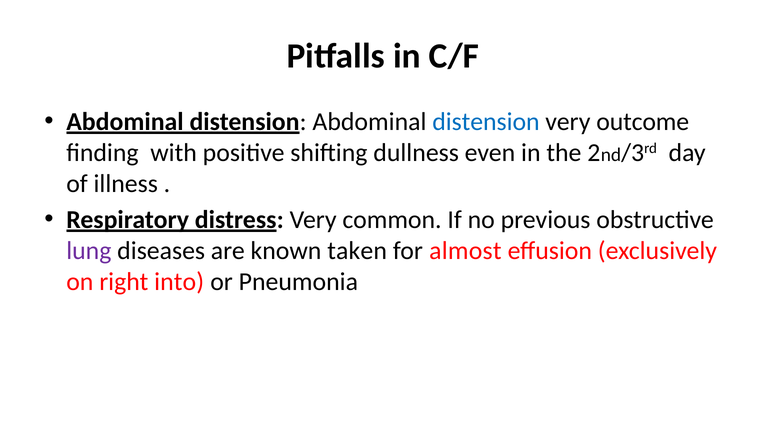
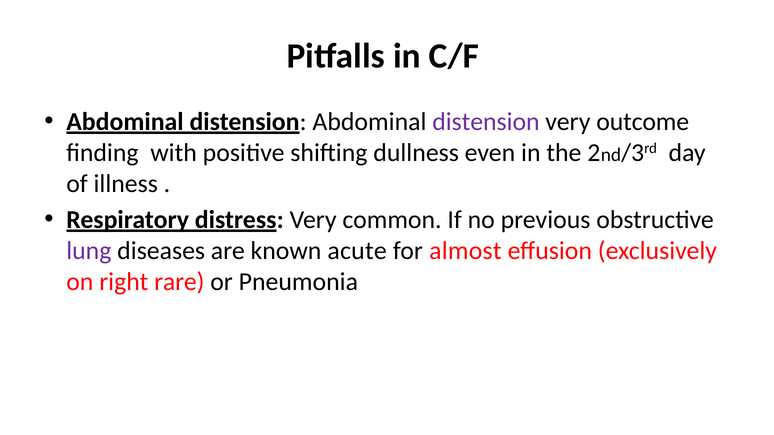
distension colour: blue -> purple (486, 122)
taken: taken -> acute (357, 251)
into: into -> rare (179, 282)
